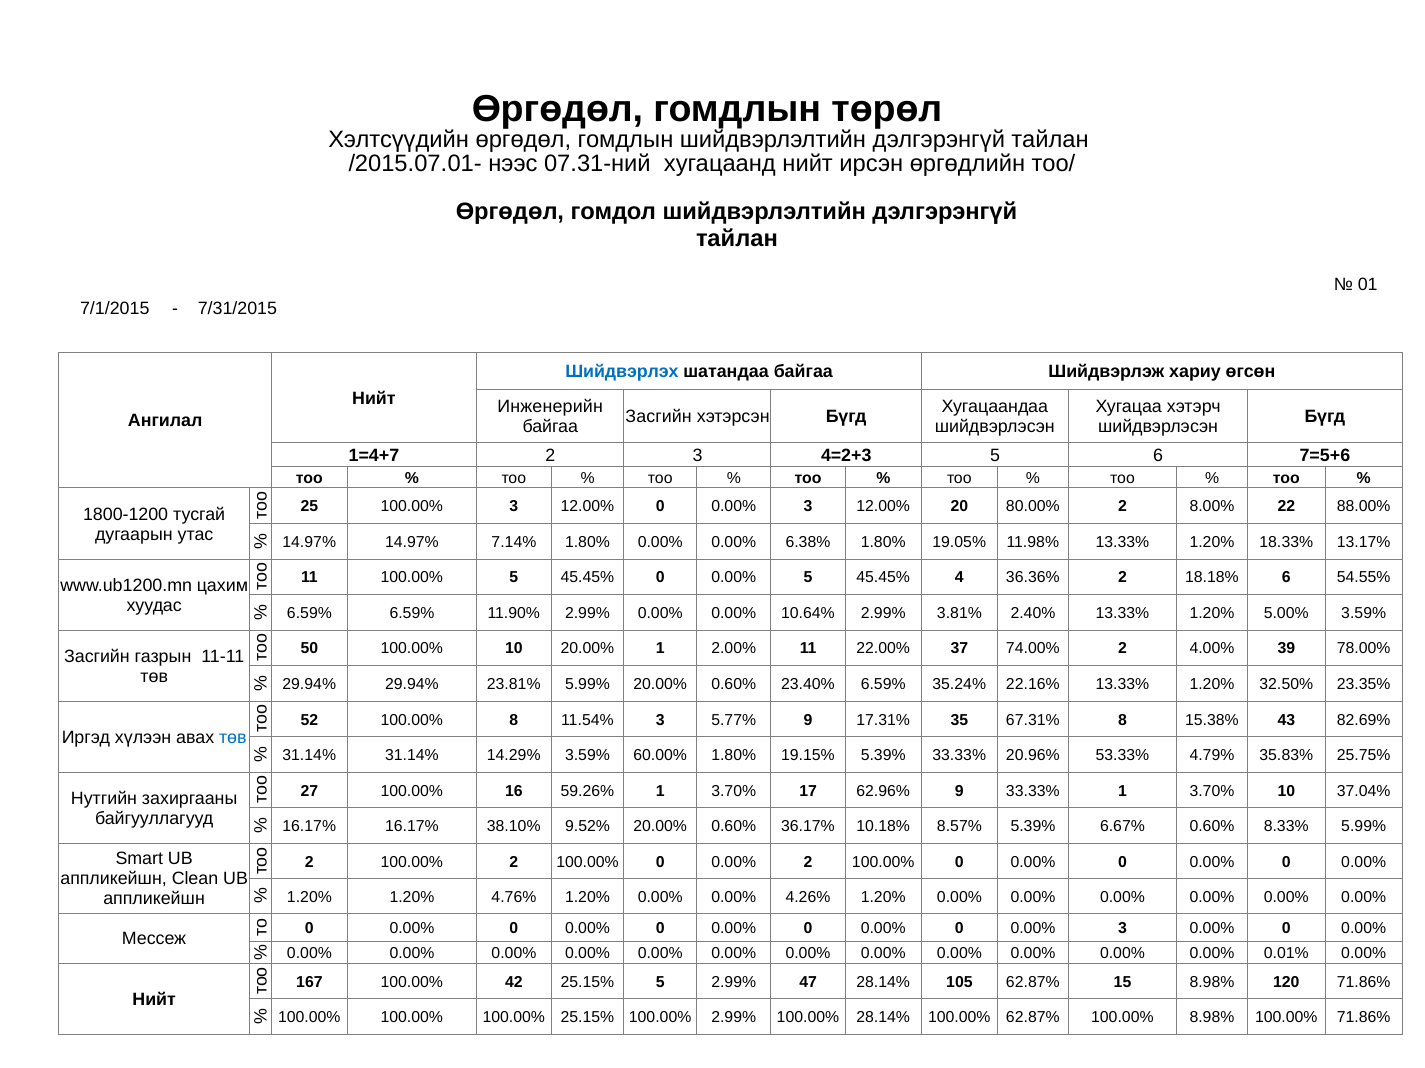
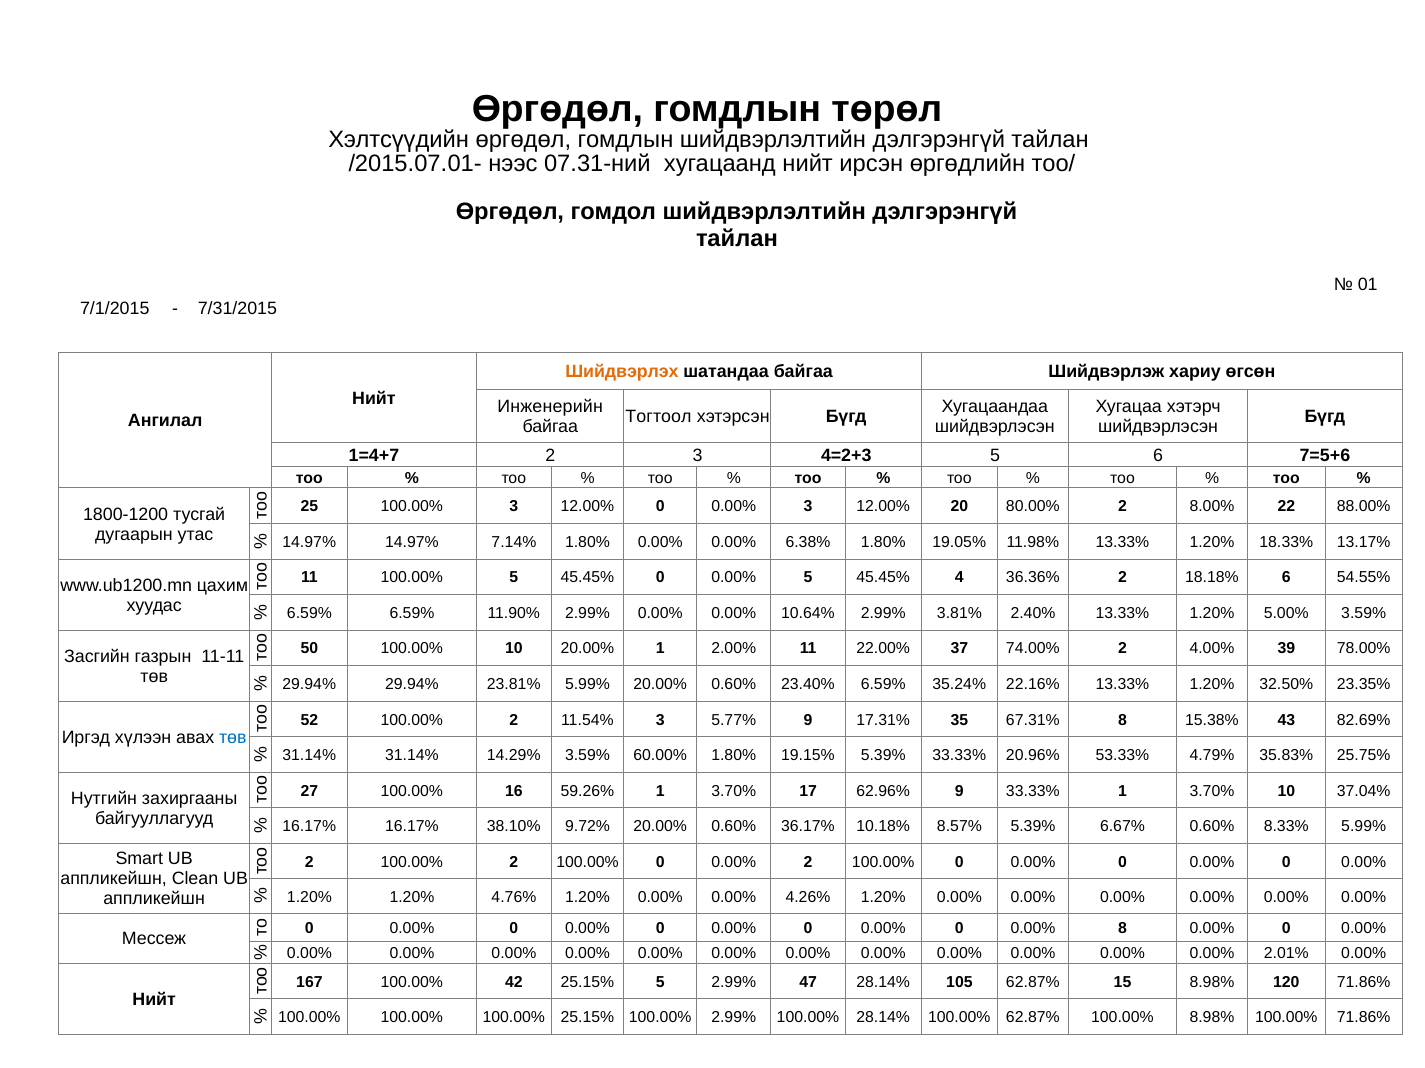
Шийдвэрлэх colour: blue -> orange (622, 372)
Засгийн: Засгийн -> Тогтоол (659, 417)
52 100.00% 8: 8 -> 2 (514, 720)
9.52%: 9.52% -> 9.72% (588, 827)
0.00% 0 0.00% 3: 3 -> 8 (1123, 929)
0.01%: 0.01% -> 2.01% (1286, 954)
